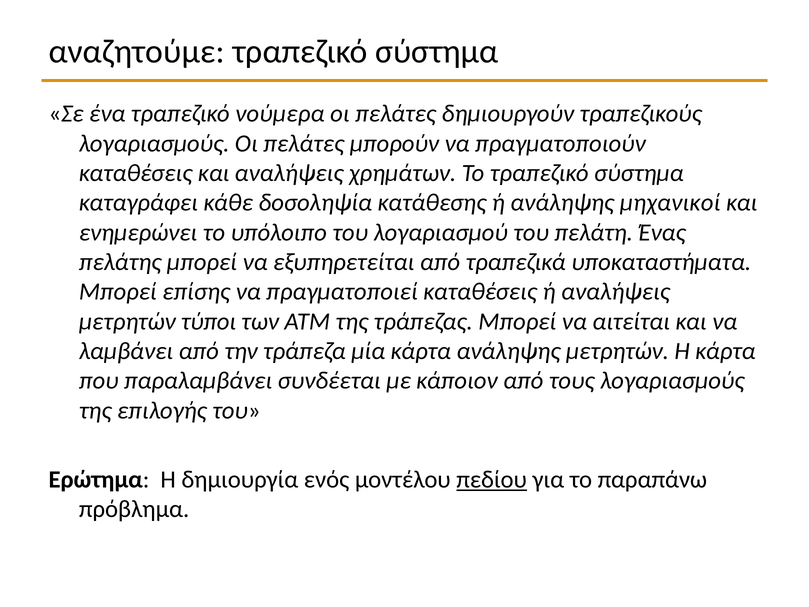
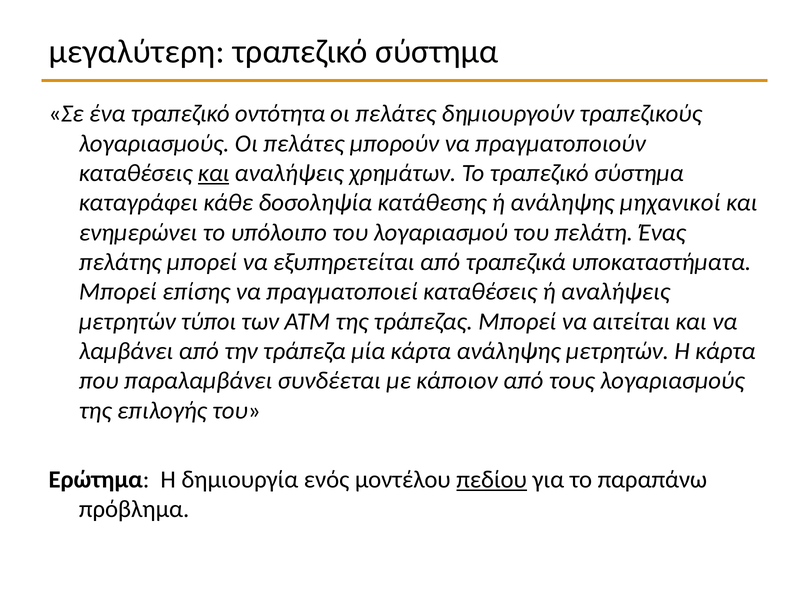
αναζητούμε: αναζητούμε -> μεγαλύτερη (137, 51)
νούμερα: νούμερα -> οντότητα (280, 114)
και underline: none -> present (214, 173)
